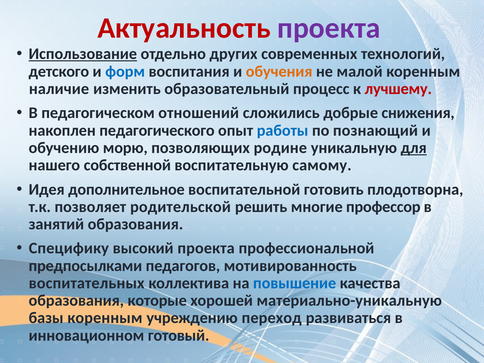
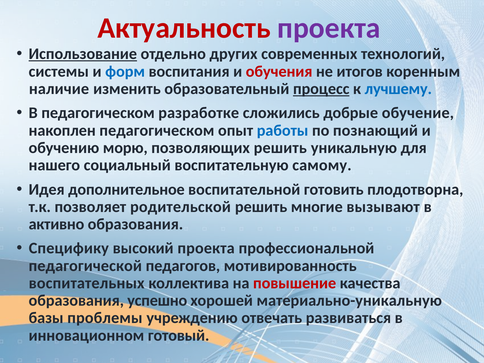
детского: детского -> системы (59, 71)
обучения colour: orange -> red (279, 71)
малой: малой -> итогов (360, 71)
процесс underline: none -> present (321, 89)
лучшему colour: red -> blue (398, 89)
отношений: отношений -> разработке (199, 113)
снижения: снижения -> обучение (418, 113)
накоплен педагогического: педагогического -> педагогическом (157, 130)
позволяющих родине: родине -> решить (280, 148)
для underline: present -> none (414, 148)
собственной: собственной -> социальный (127, 165)
профессор: профессор -> вызывают (383, 207)
занятий: занятий -> активно (56, 224)
предпосылками: предпосылками -> педагогической (85, 266)
повышение colour: blue -> red (295, 283)
которые: которые -> успешно (157, 301)
базы коренным: коренным -> проблемы (105, 318)
переход: переход -> отвечать (272, 318)
